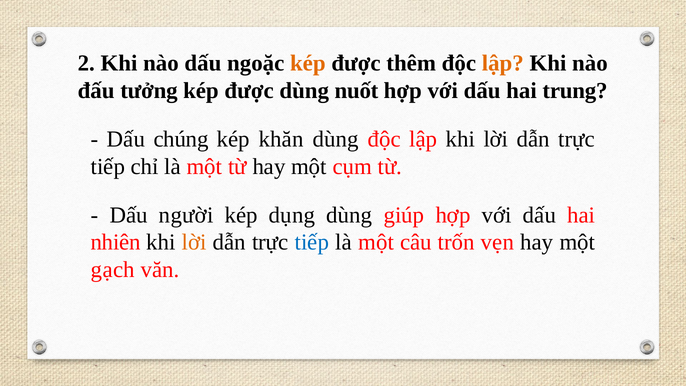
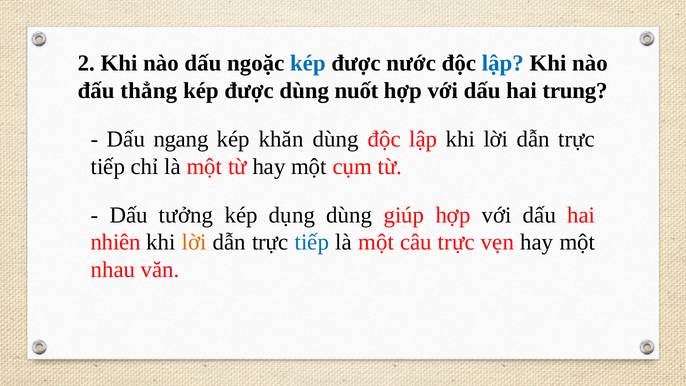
kép colour: orange -> blue (308, 63)
thêm: thêm -> nước (411, 63)
lập colour: orange -> blue (503, 63)
tưởng: tưởng -> thẳng (149, 91)
chúng: chúng -> ngang (181, 139)
người: người -> tưởng (186, 215)
câu trốn: trốn -> trực (456, 242)
gạch: gạch -> nhau (113, 270)
